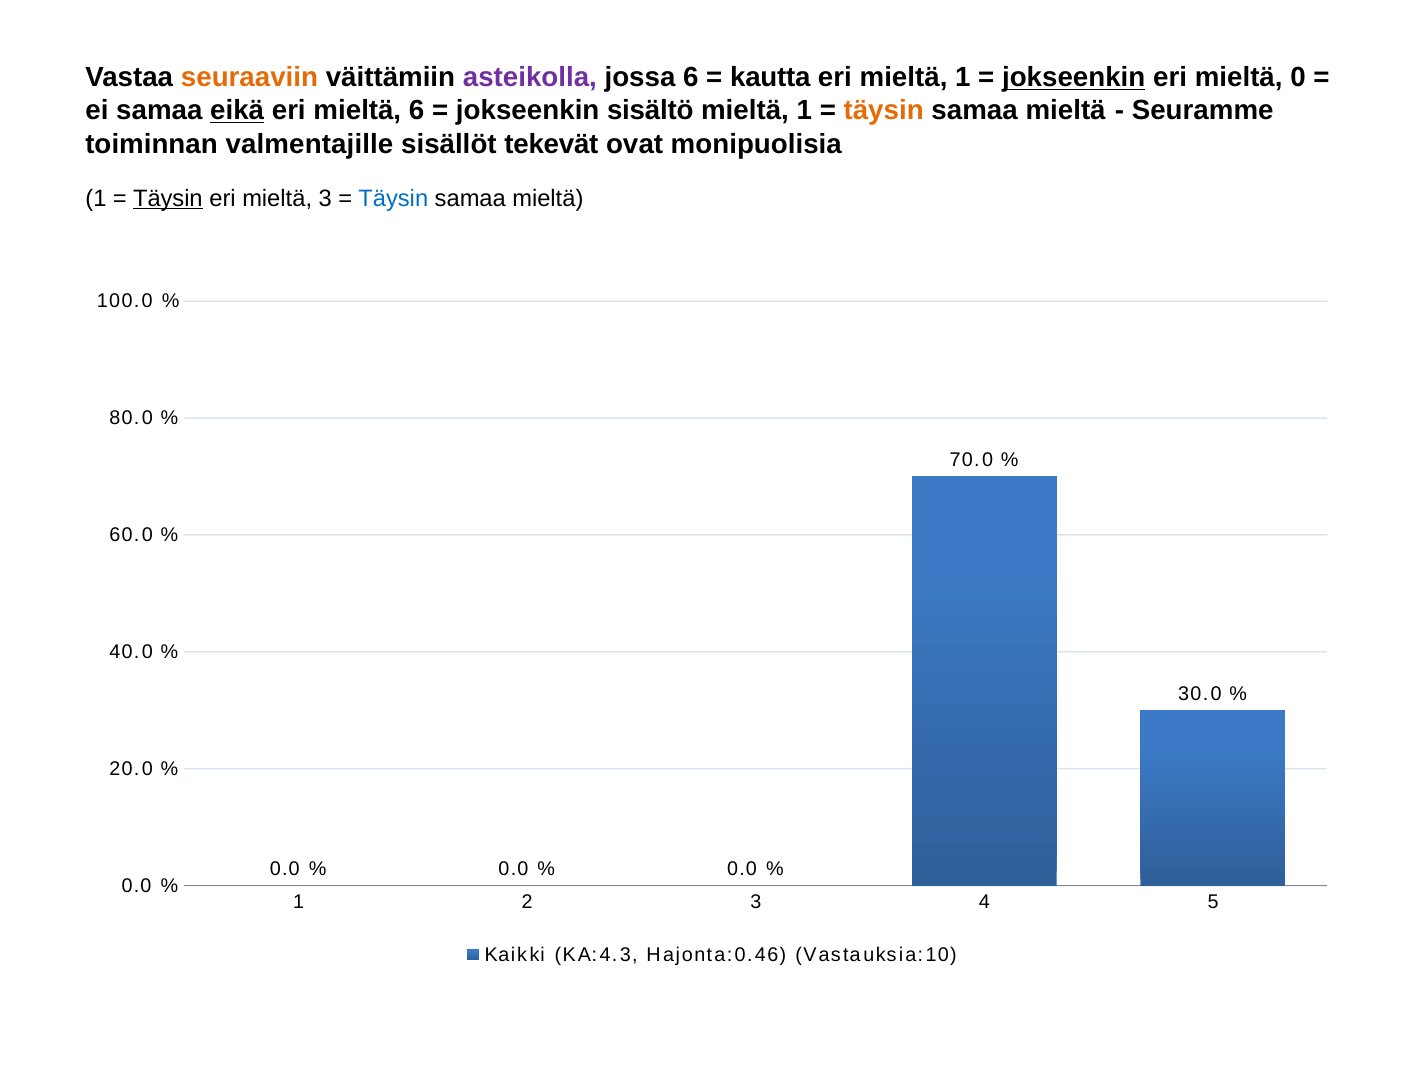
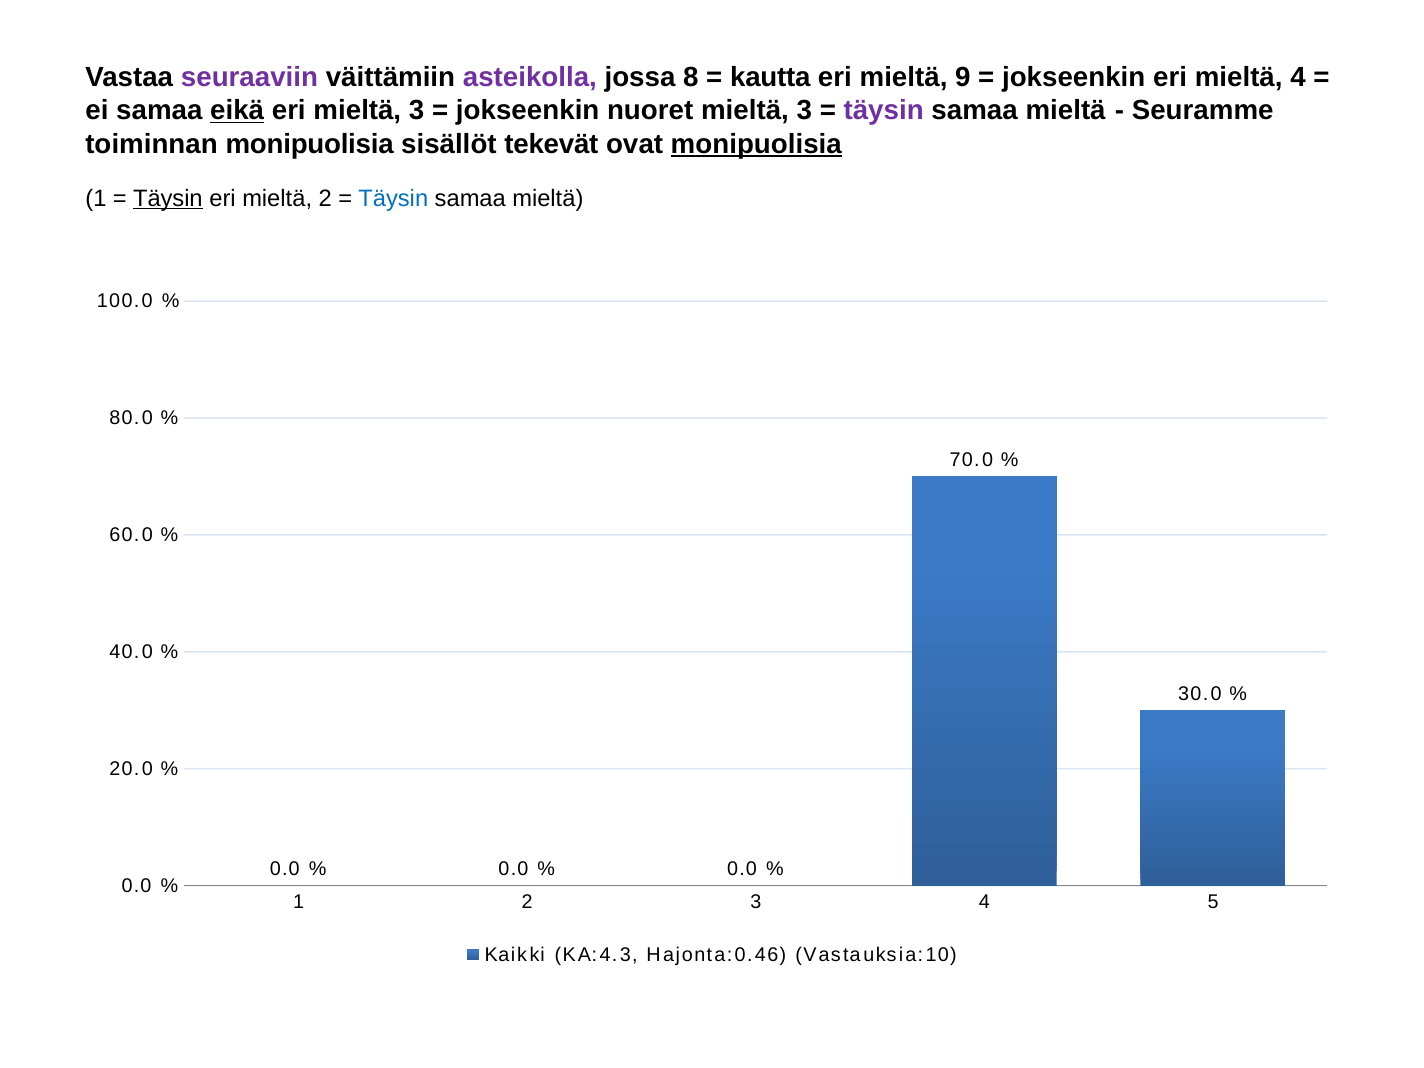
seuraaviin colour: orange -> purple (249, 77)
jossa 6: 6 -> 8 (691, 77)
eri mieltä 1: 1 -> 9 (963, 77)
jokseenkin underline: present -> none (1074, 77)
mieltä 0: 0 -> 4 (1298, 77)
eri mieltä 6: 6 -> 3 (417, 111)
sisältö: sisältö -> nuoret (650, 111)
1: 1 -> 3 (804, 111)
täysin colour: orange -> purple (884, 111)
toiminnan valmentajille: valmentajille -> monipuolisia (310, 144)
monipuolisia underline: none -> present (756, 144)
mieltä 3: 3 -> 2 (325, 198)
